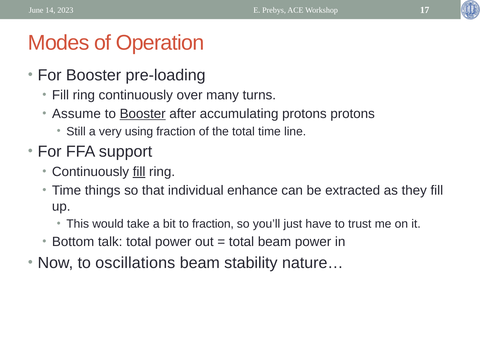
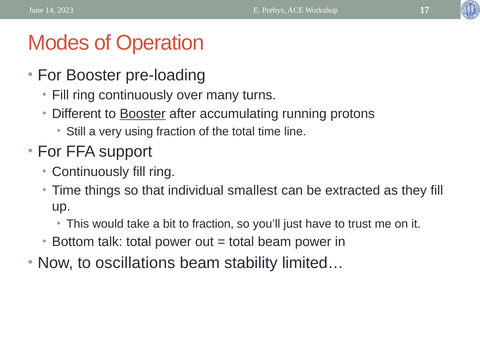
Assume: Assume -> Different (77, 114)
accumulating protons: protons -> running (304, 114)
fill underline: present -> none (139, 172)
enhance: enhance -> smallest (252, 190)
nature…: nature… -> limited… (313, 263)
